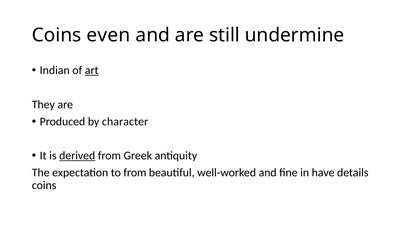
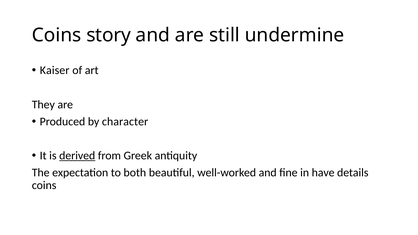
even: even -> story (109, 35)
Indian: Indian -> Kaiser (55, 70)
art underline: present -> none (92, 70)
to from: from -> both (135, 173)
